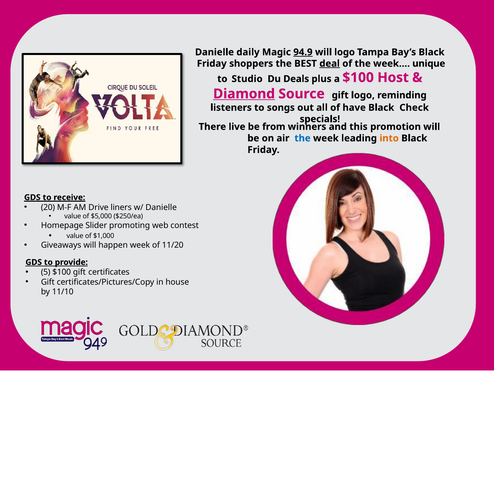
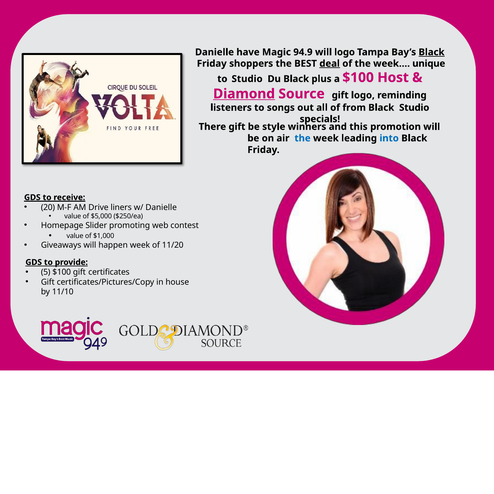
daily: daily -> have (248, 52)
94.9 underline: present -> none (303, 52)
Black underline: none -> present (432, 52)
Du Deals: Deals -> Black (296, 79)
have: have -> from (354, 108)
Black Check: Check -> Studio (414, 108)
There live: live -> gift (237, 127)
from: from -> style (274, 127)
into colour: orange -> blue (389, 138)
